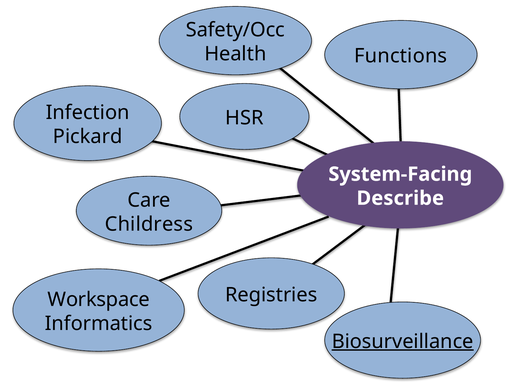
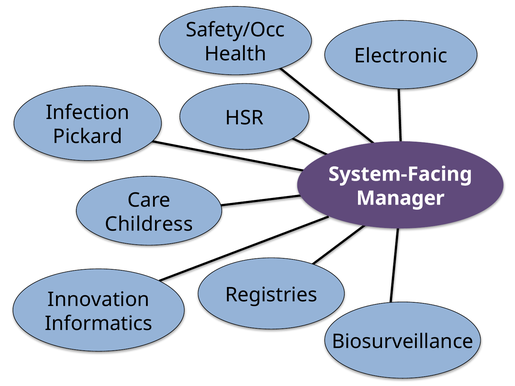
Functions: Functions -> Electronic (401, 56)
Describe: Describe -> Manager (400, 198)
Workspace: Workspace -> Innovation (99, 300)
Biosurveillance underline: present -> none (403, 342)
